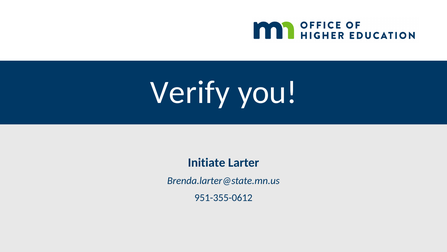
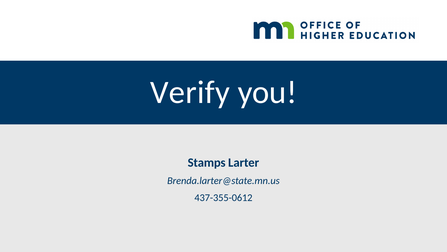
Initiate: Initiate -> Stamps (207, 162)
951-355-0612: 951-355-0612 -> 437-355-0612 (223, 197)
